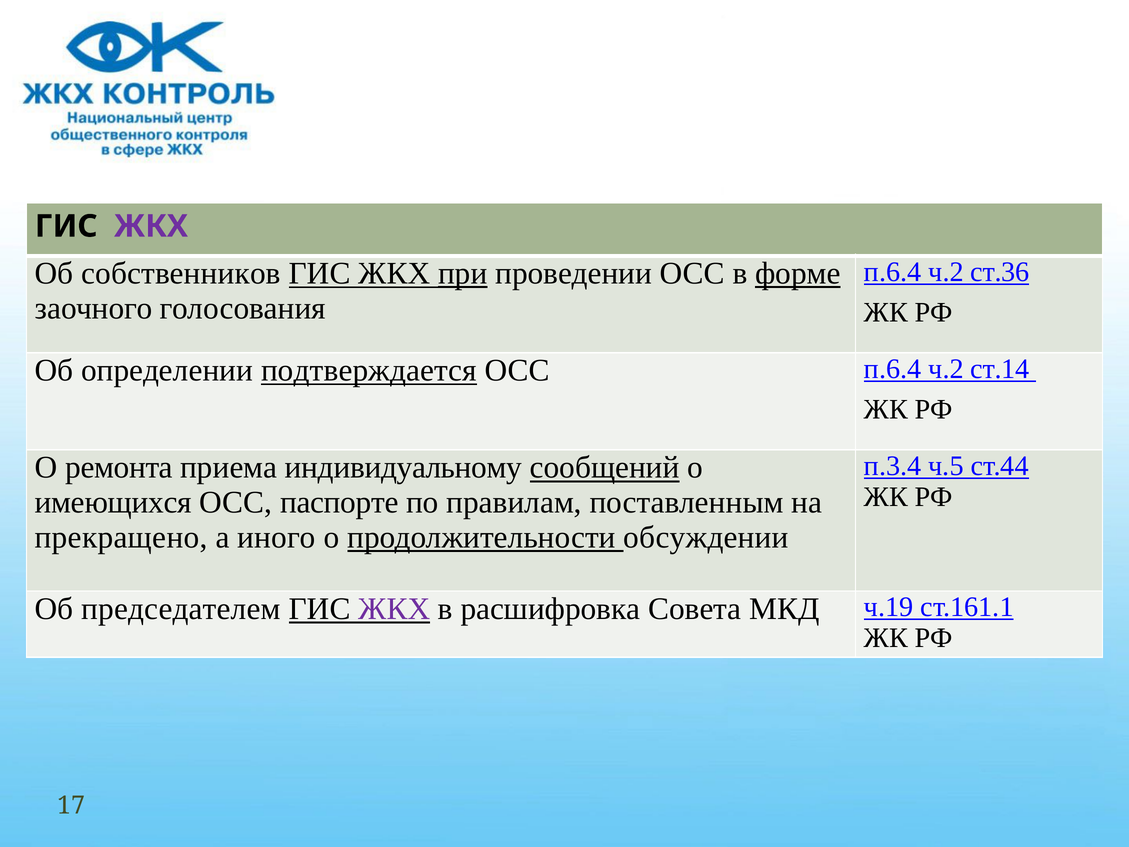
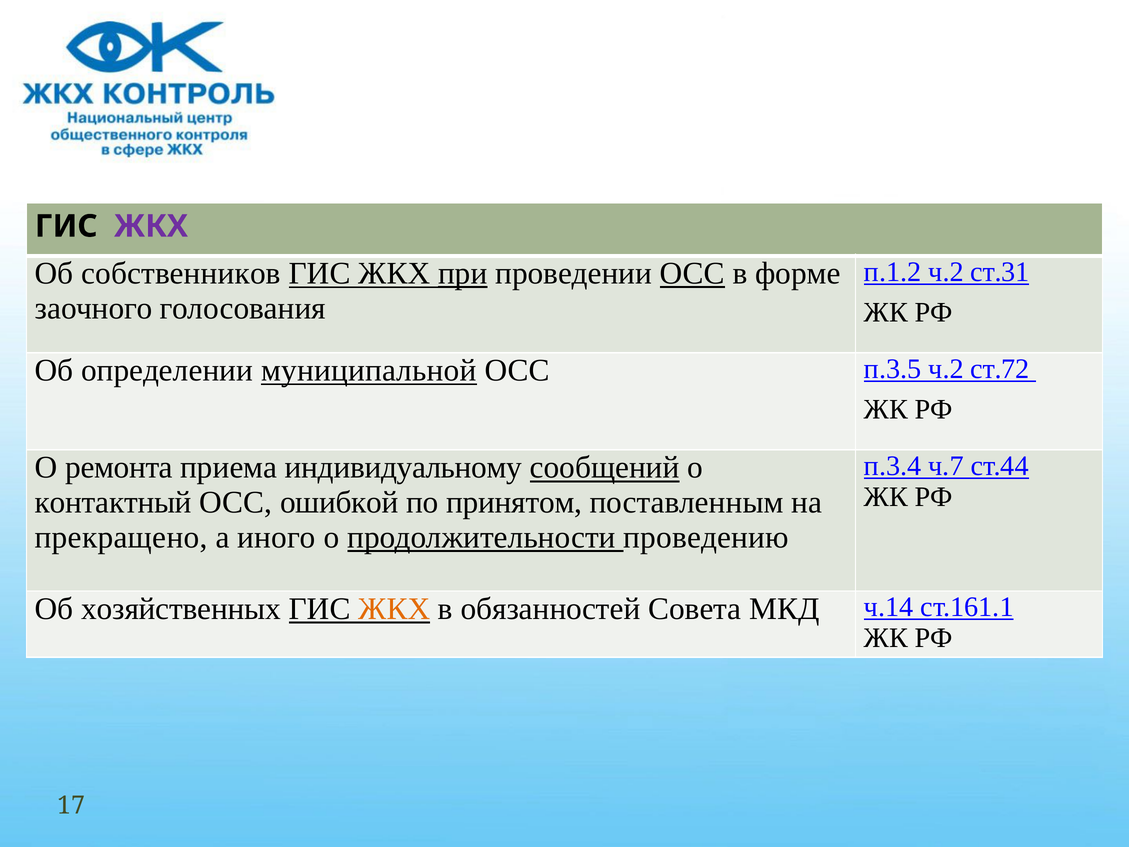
п.6.4: п.6.4 -> п.1.2 (893, 272)
ст.36: ст.36 -> ст.31 (1000, 272)
ОСС underline: none -> present (692, 273)
форме underline: present -> none (798, 273)
подтверждается: подтверждается -> муниципальной (369, 370)
ОСС п.6.4: п.6.4 -> п.3.5 (893, 369)
ст.14: ст.14 -> ст.72 (1000, 369)
ч.5: ч.5 -> ч.7 (946, 466)
имеющихся: имеющихся -> контактный (113, 502)
паспорте: паспорте -> ошибкой (339, 502)
правилам: правилам -> принятом (514, 502)
обсуждении: обсуждении -> проведению (706, 537)
председателем: председателем -> хозяйственных (181, 609)
ЖКХ colour: purple -> orange (394, 609)
расшифровка: расшифровка -> обязанностей (550, 609)
ч.19: ч.19 -> ч.14 (889, 607)
